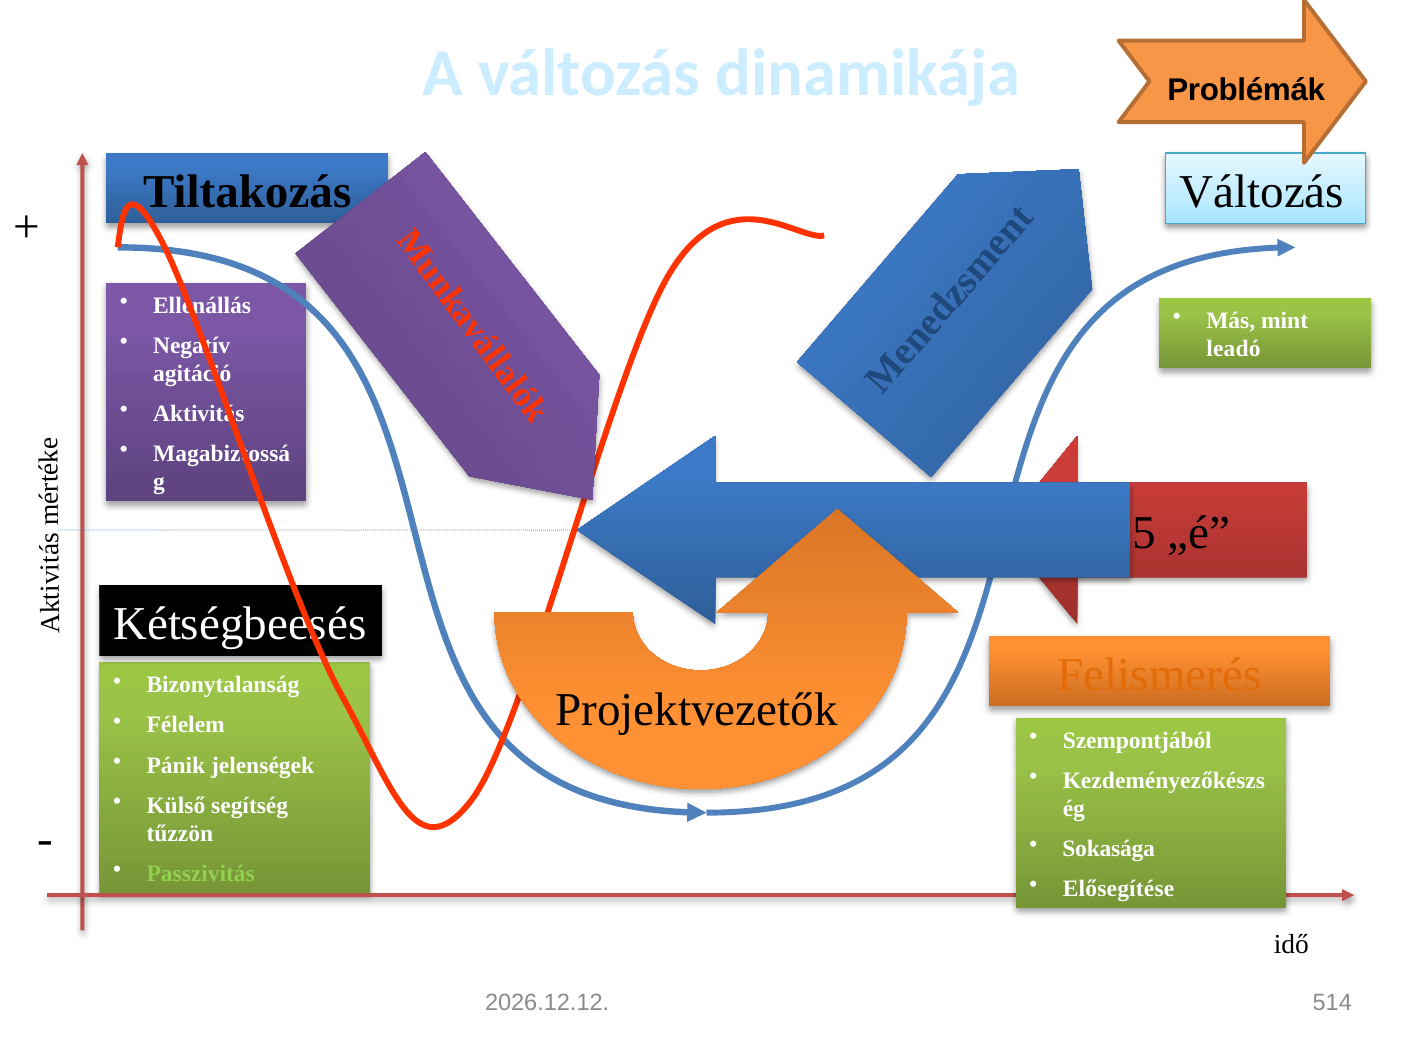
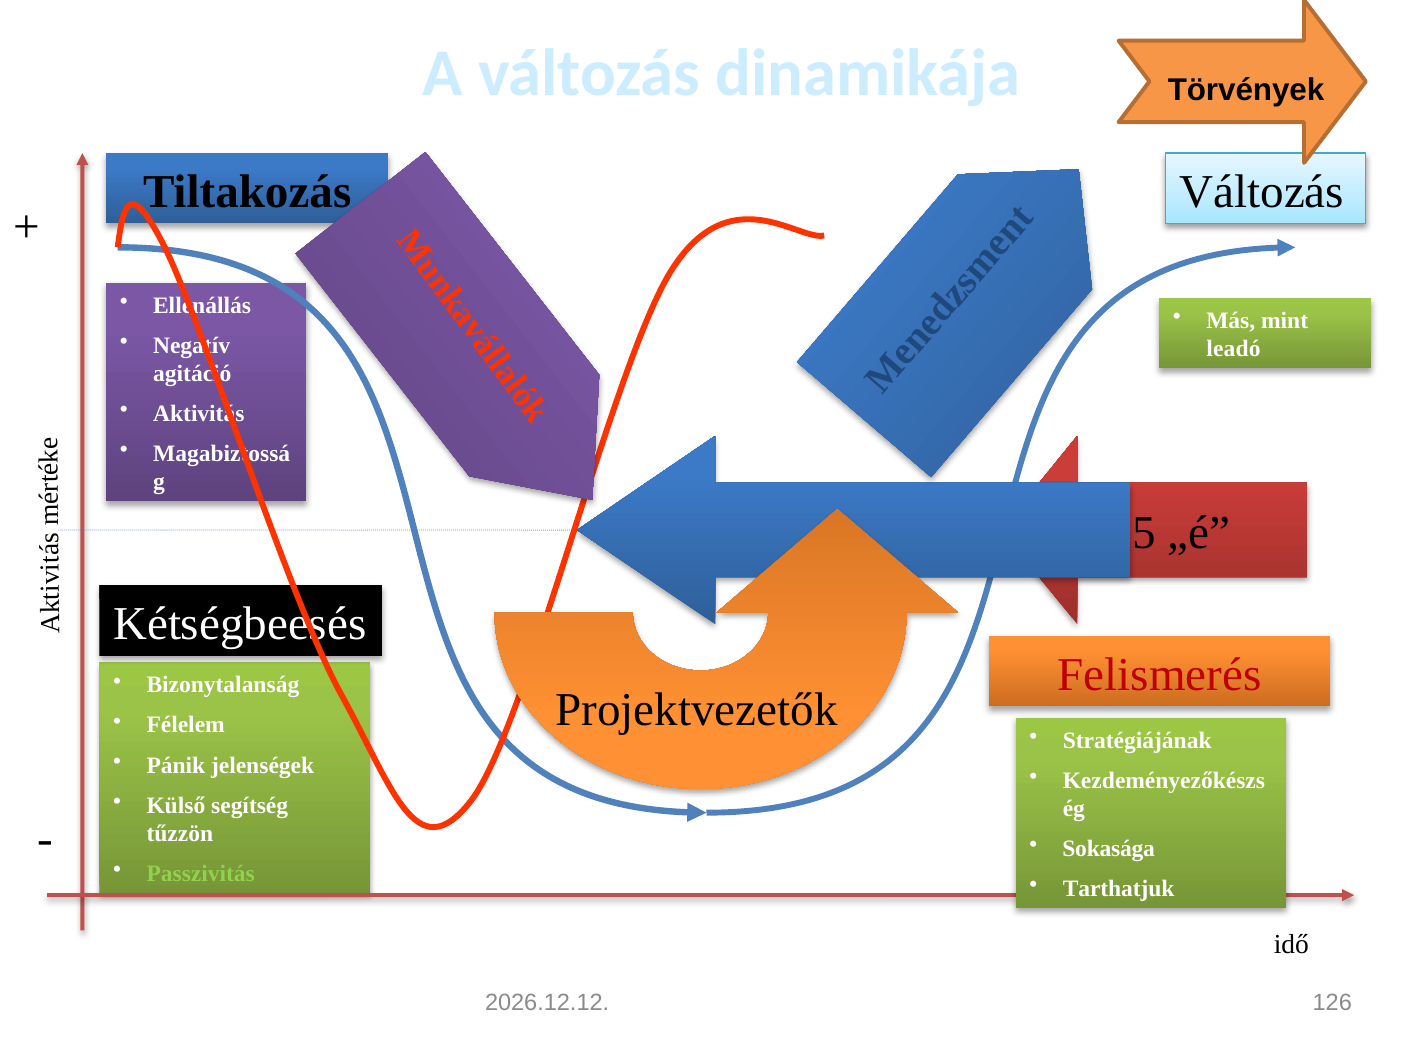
Problémák: Problémák -> Törvények (1246, 91)
Felismerés colour: orange -> red (1160, 674)
Szempontjából: Szempontjából -> Stratégiájának (1137, 740)
Elősegítése: Elősegítése -> Tarthatjuk (1119, 889)
514: 514 -> 126 (1332, 1002)
